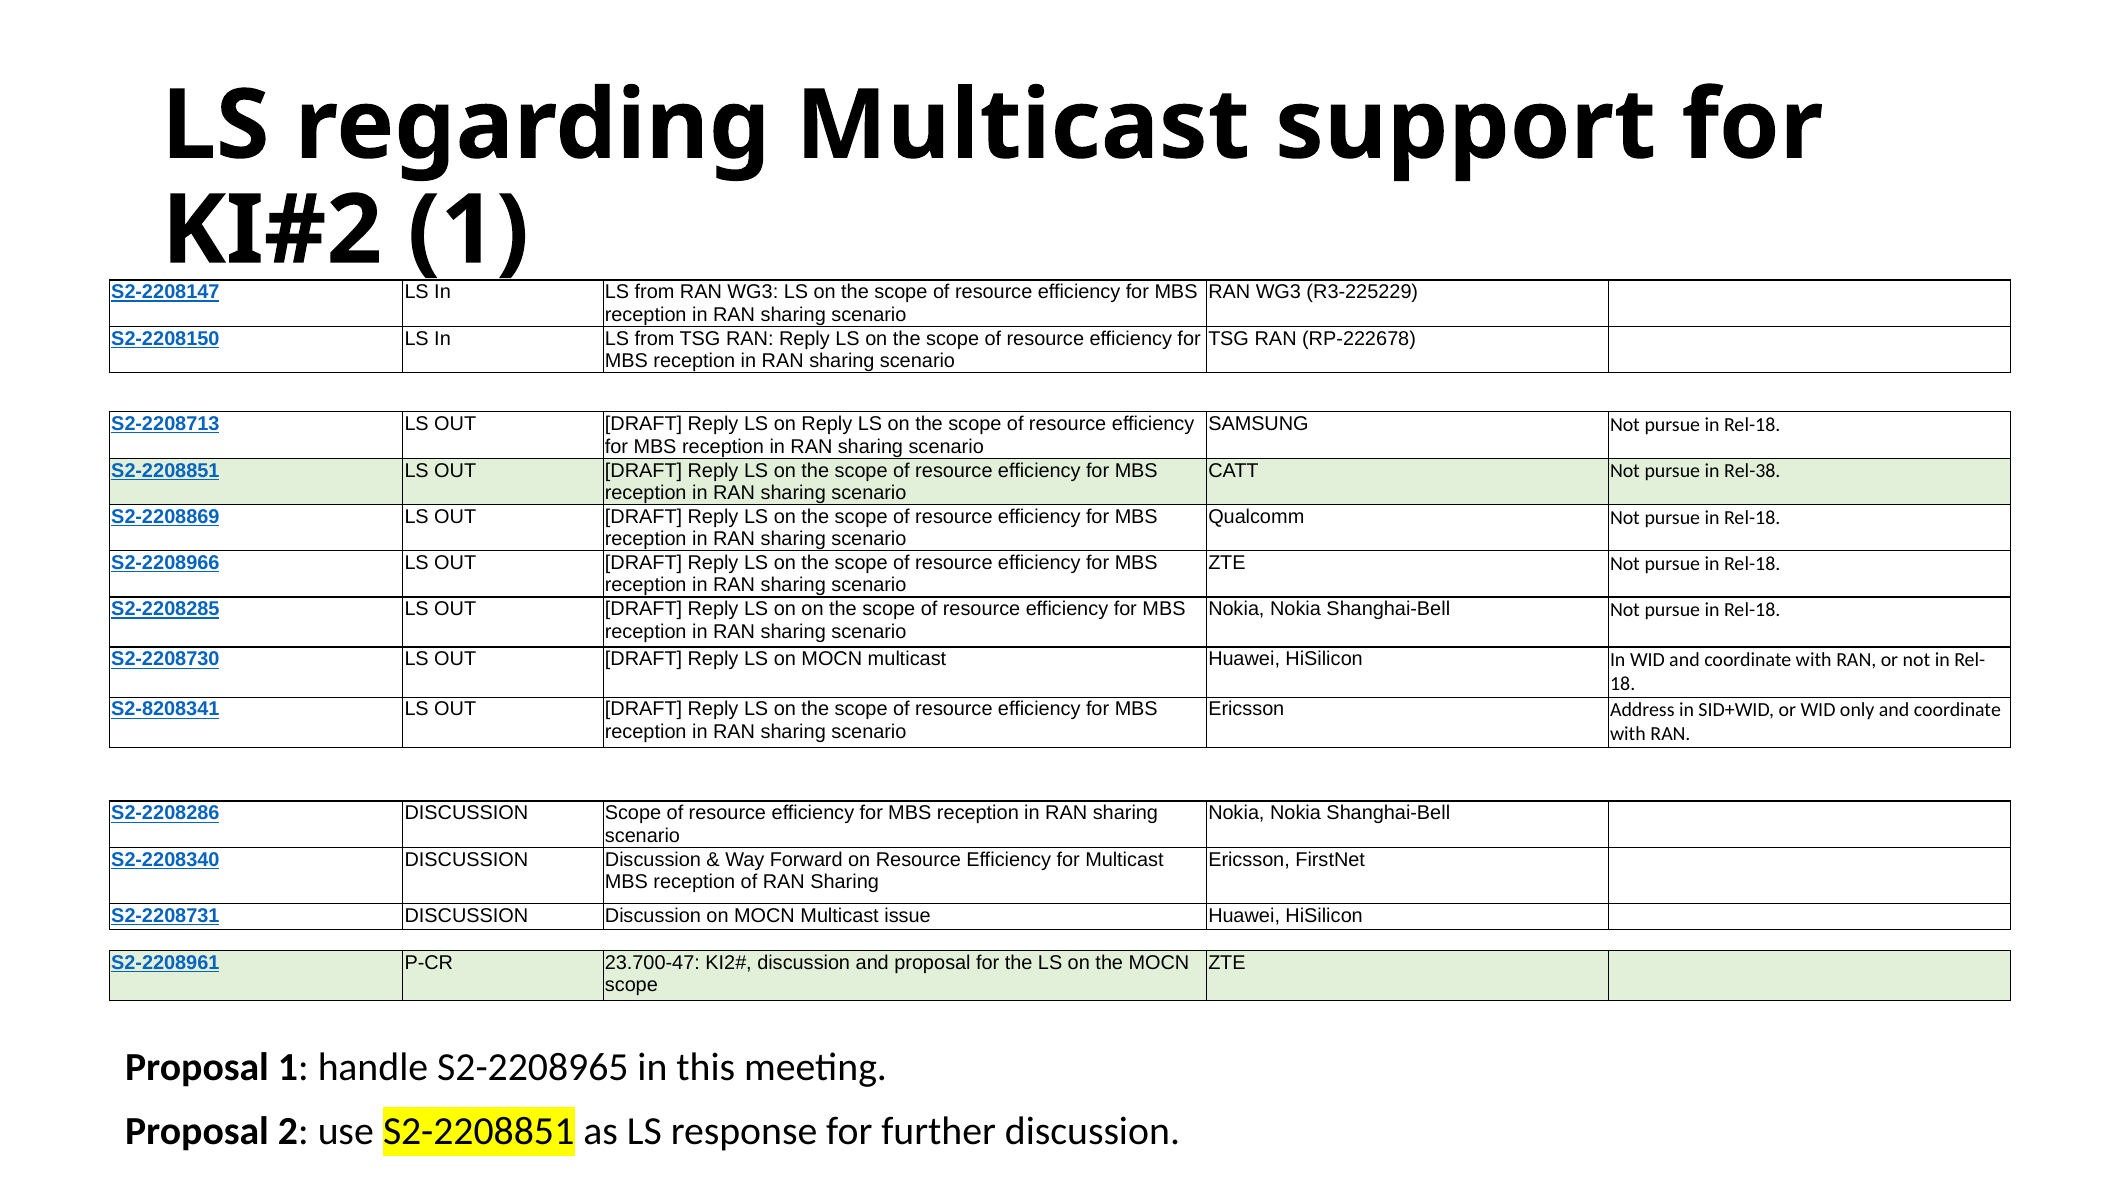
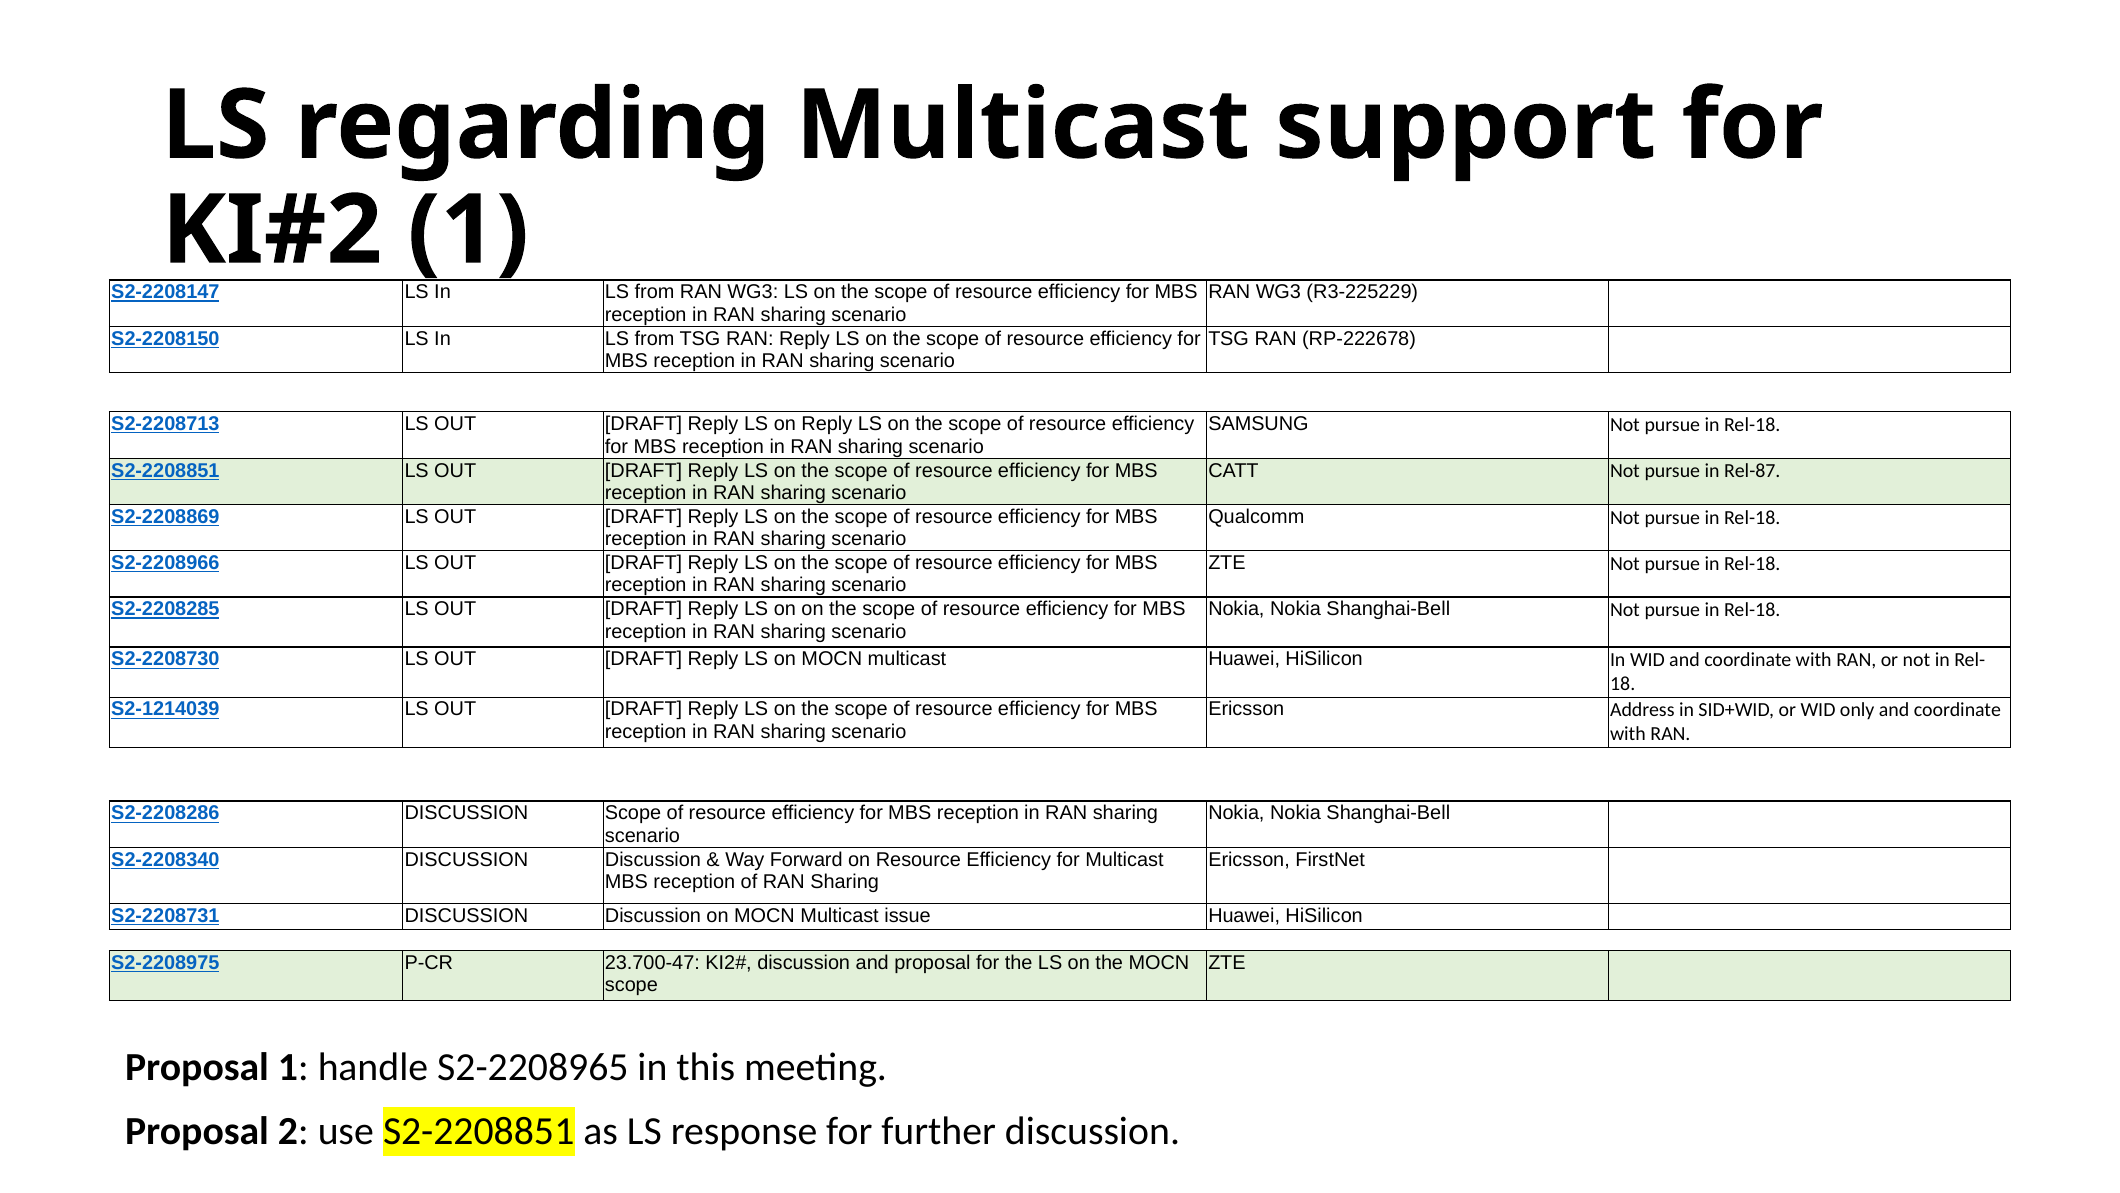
Rel-38: Rel-38 -> Rel-87 (1752, 471)
S2-8208341: S2-8208341 -> S2-1214039 (165, 709)
S2-2208961: S2-2208961 -> S2-2208975 (165, 963)
